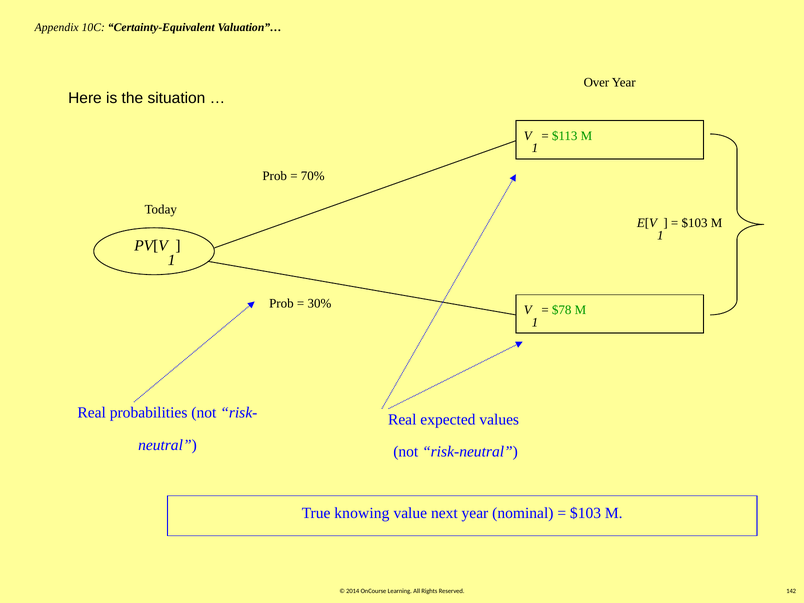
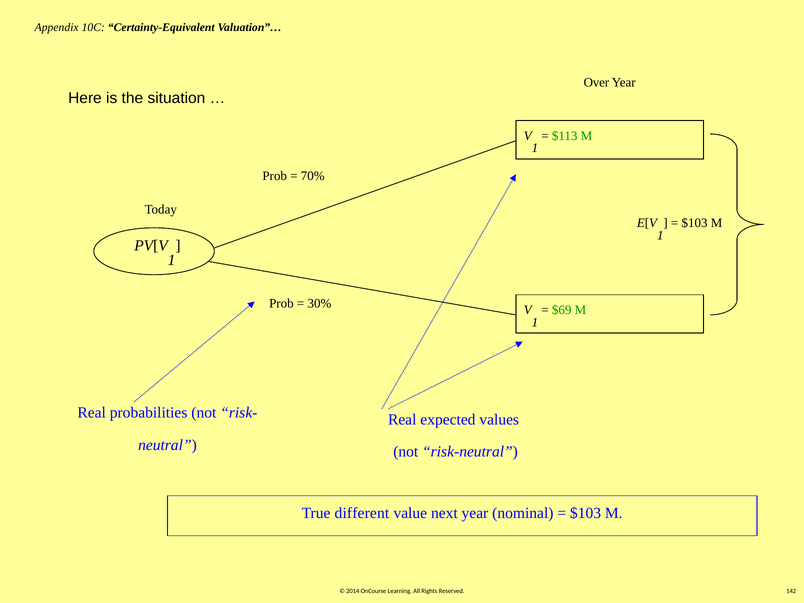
$78: $78 -> $69 (562, 310)
knowing: knowing -> different (362, 513)
